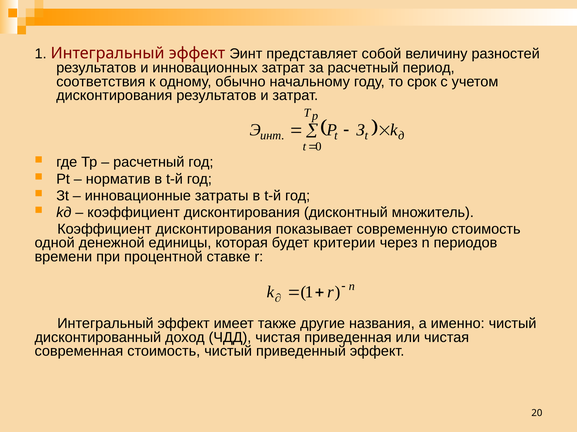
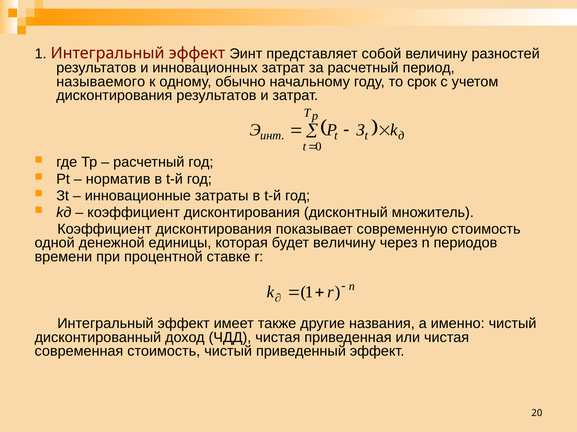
соответствия: соответствия -> называемого (101, 82)
будет критерии: критерии -> величину (344, 243)
